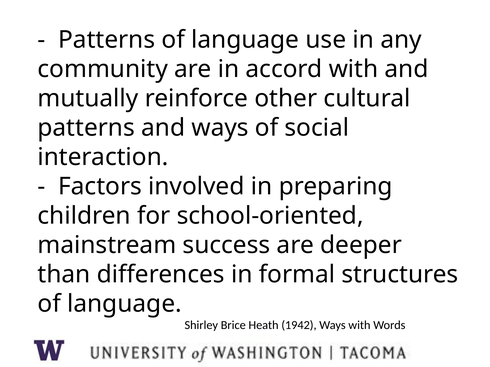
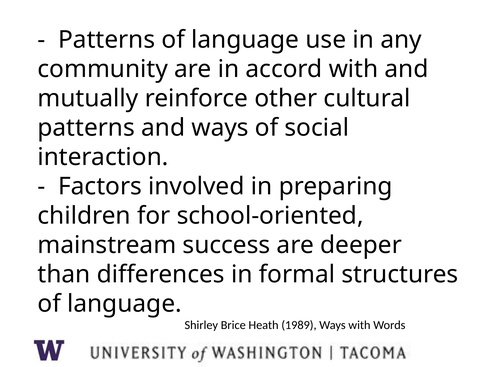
1942: 1942 -> 1989 (299, 325)
